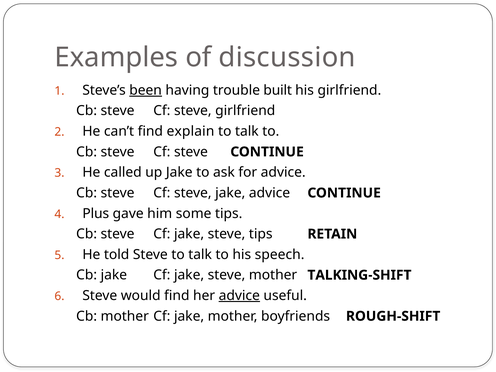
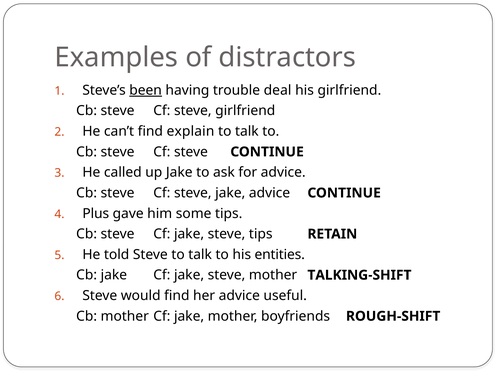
discussion: discussion -> distractors (287, 57)
built: built -> deal (278, 90)
speech: speech -> entities (280, 255)
advice underline: present -> none (239, 296)
